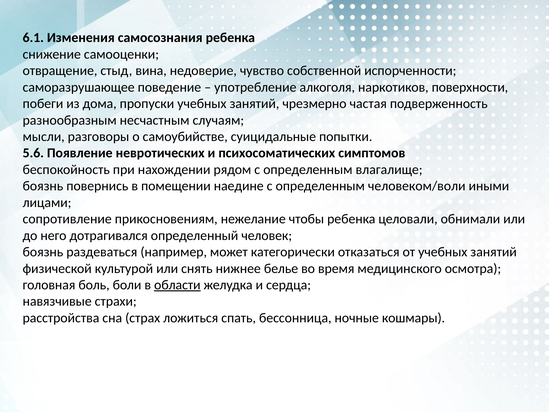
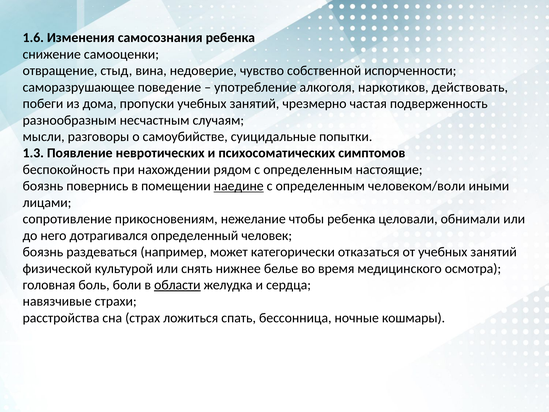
6.1: 6.1 -> 1.6 (33, 38)
поверхности: поверхности -> действовать (470, 87)
5.6: 5.6 -> 1.3 (33, 153)
влагалище: влагалище -> настоящие (389, 170)
наедине underline: none -> present (239, 186)
